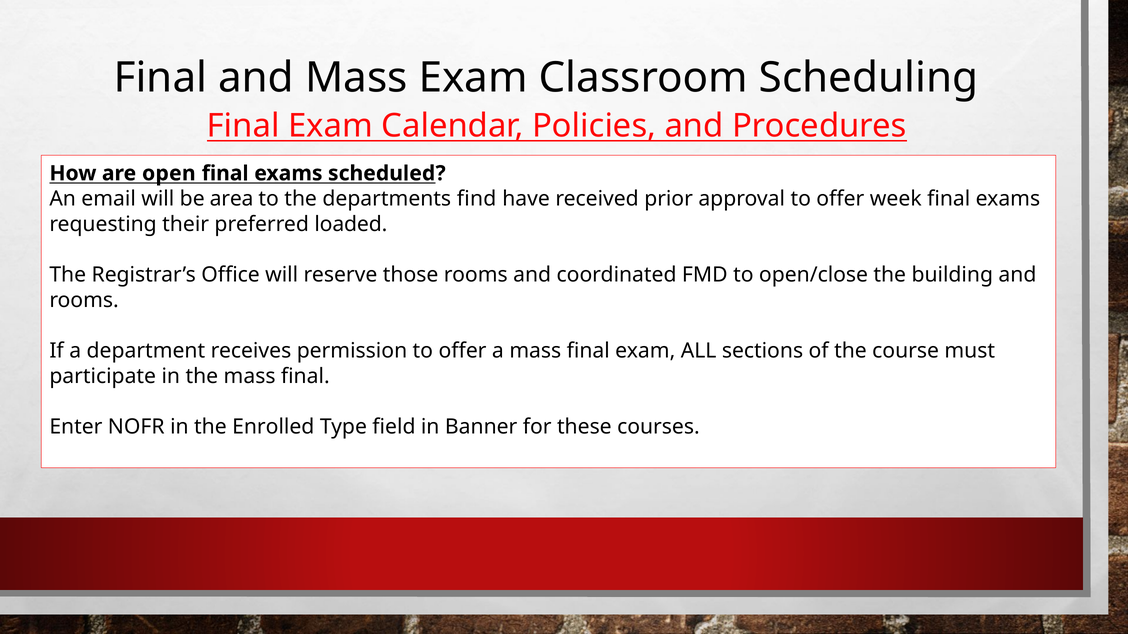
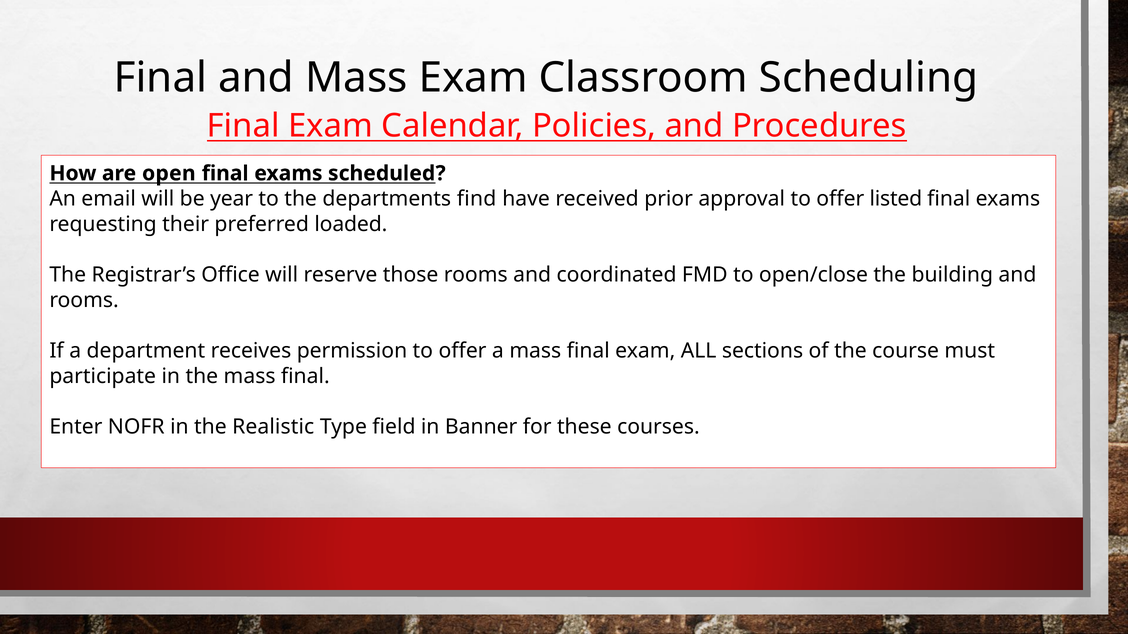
area: area -> year (232, 199)
week: week -> listed (896, 199)
Enrolled: Enrolled -> Realistic (273, 427)
